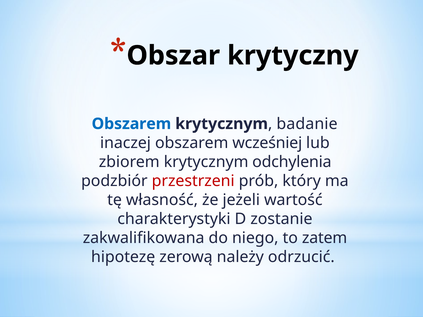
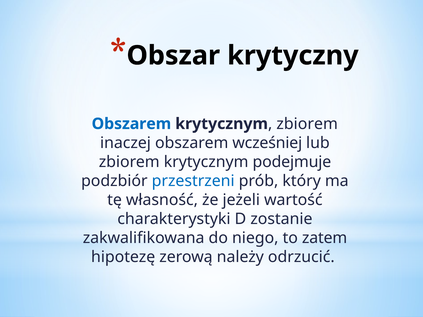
badanie: badanie -> zbiorem (307, 124)
odchylenia: odchylenia -> podejmuje (292, 162)
przestrzeni colour: red -> blue (193, 181)
